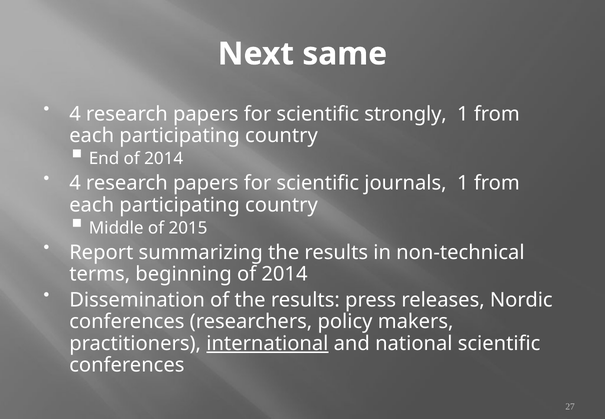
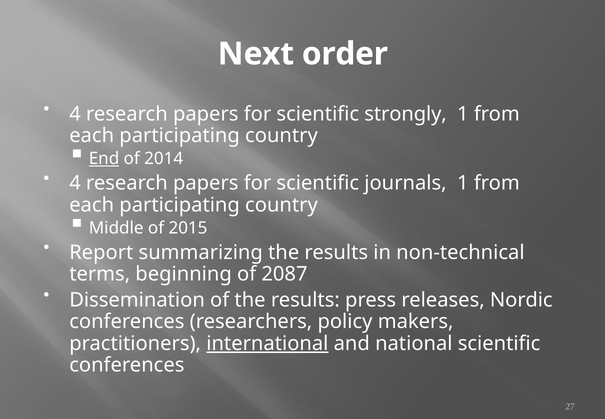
same: same -> order (345, 54)
End underline: none -> present (104, 159)
beginning of 2014: 2014 -> 2087 (284, 274)
